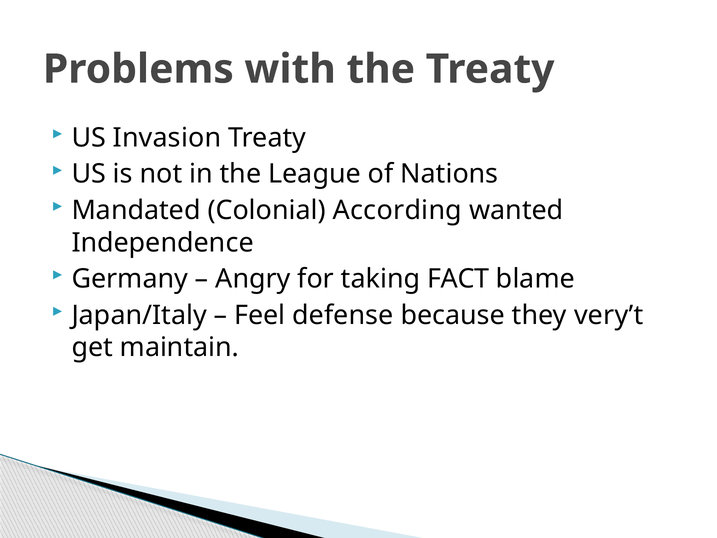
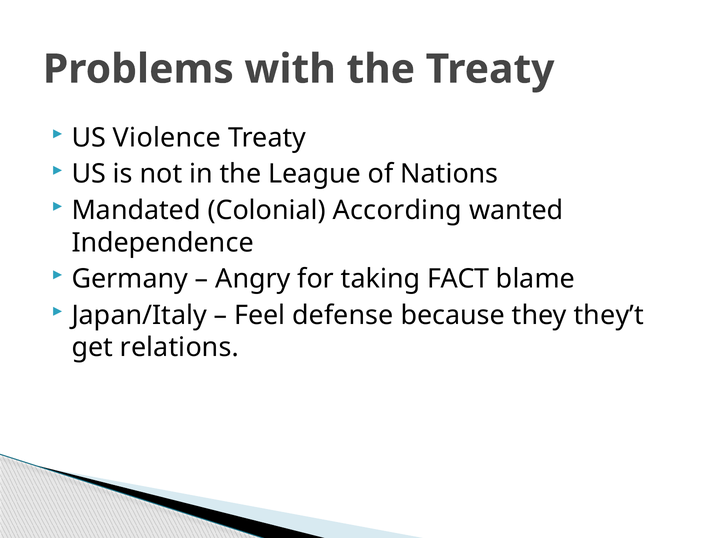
Invasion: Invasion -> Violence (167, 138)
very’t: very’t -> they’t (609, 315)
maintain: maintain -> relations (179, 347)
